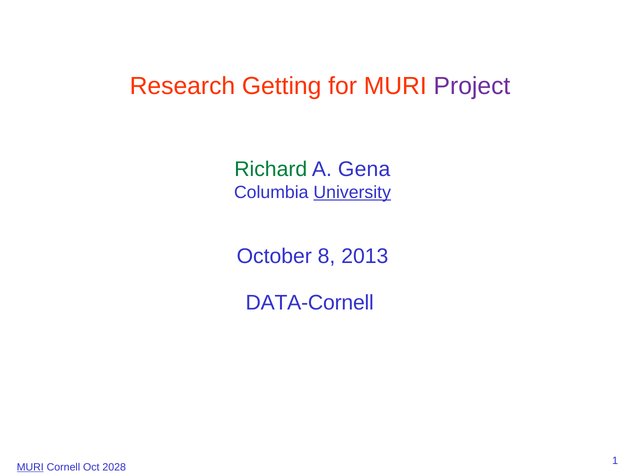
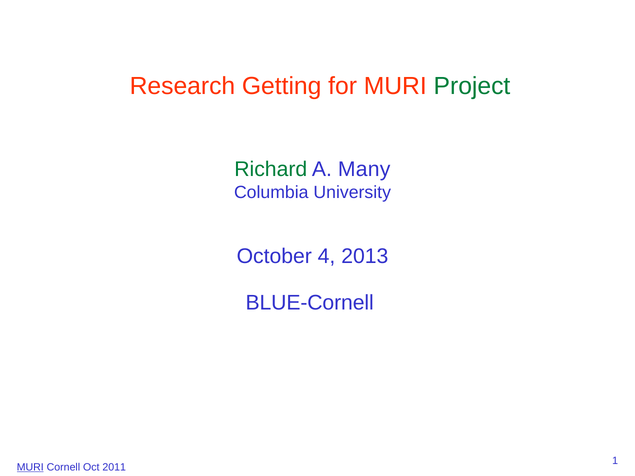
Project colour: purple -> green (472, 86)
Gena: Gena -> Many (364, 169)
University underline: present -> none (352, 192)
8: 8 -> 4 (327, 257)
DATA-Cornell: DATA-Cornell -> BLUE-Cornell (310, 303)
2028: 2028 -> 2011 (114, 467)
